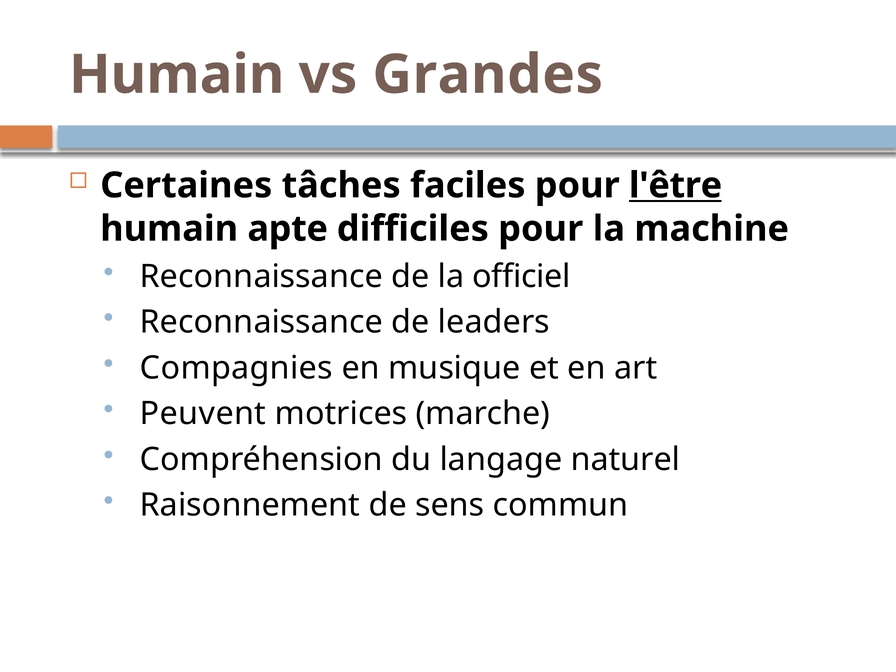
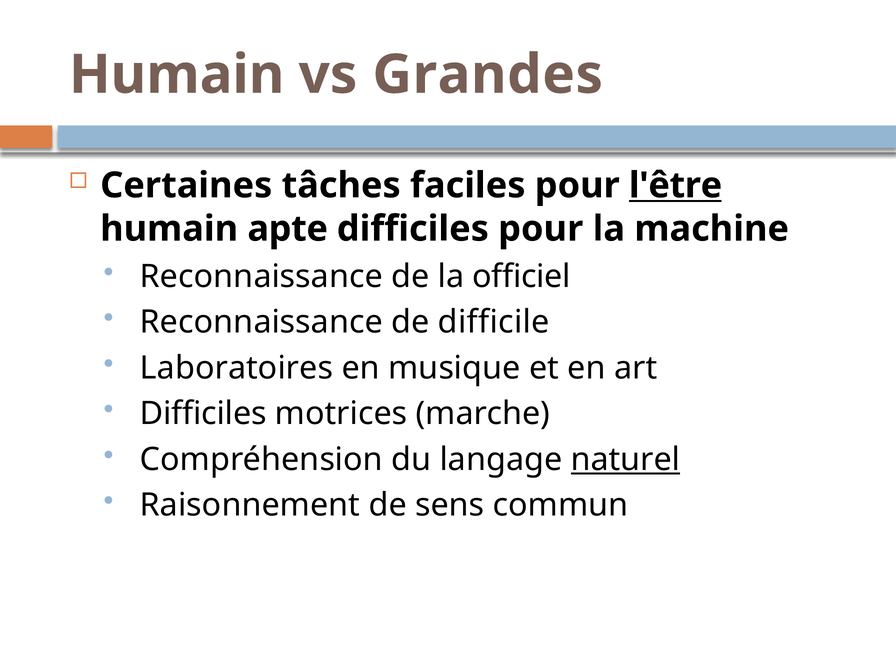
leaders: leaders -> difficile (494, 322)
Compagnies: Compagnies -> Laboratoires (237, 368)
Peuvent: Peuvent -> Difficiles (203, 414)
naturel underline: none -> present (625, 460)
